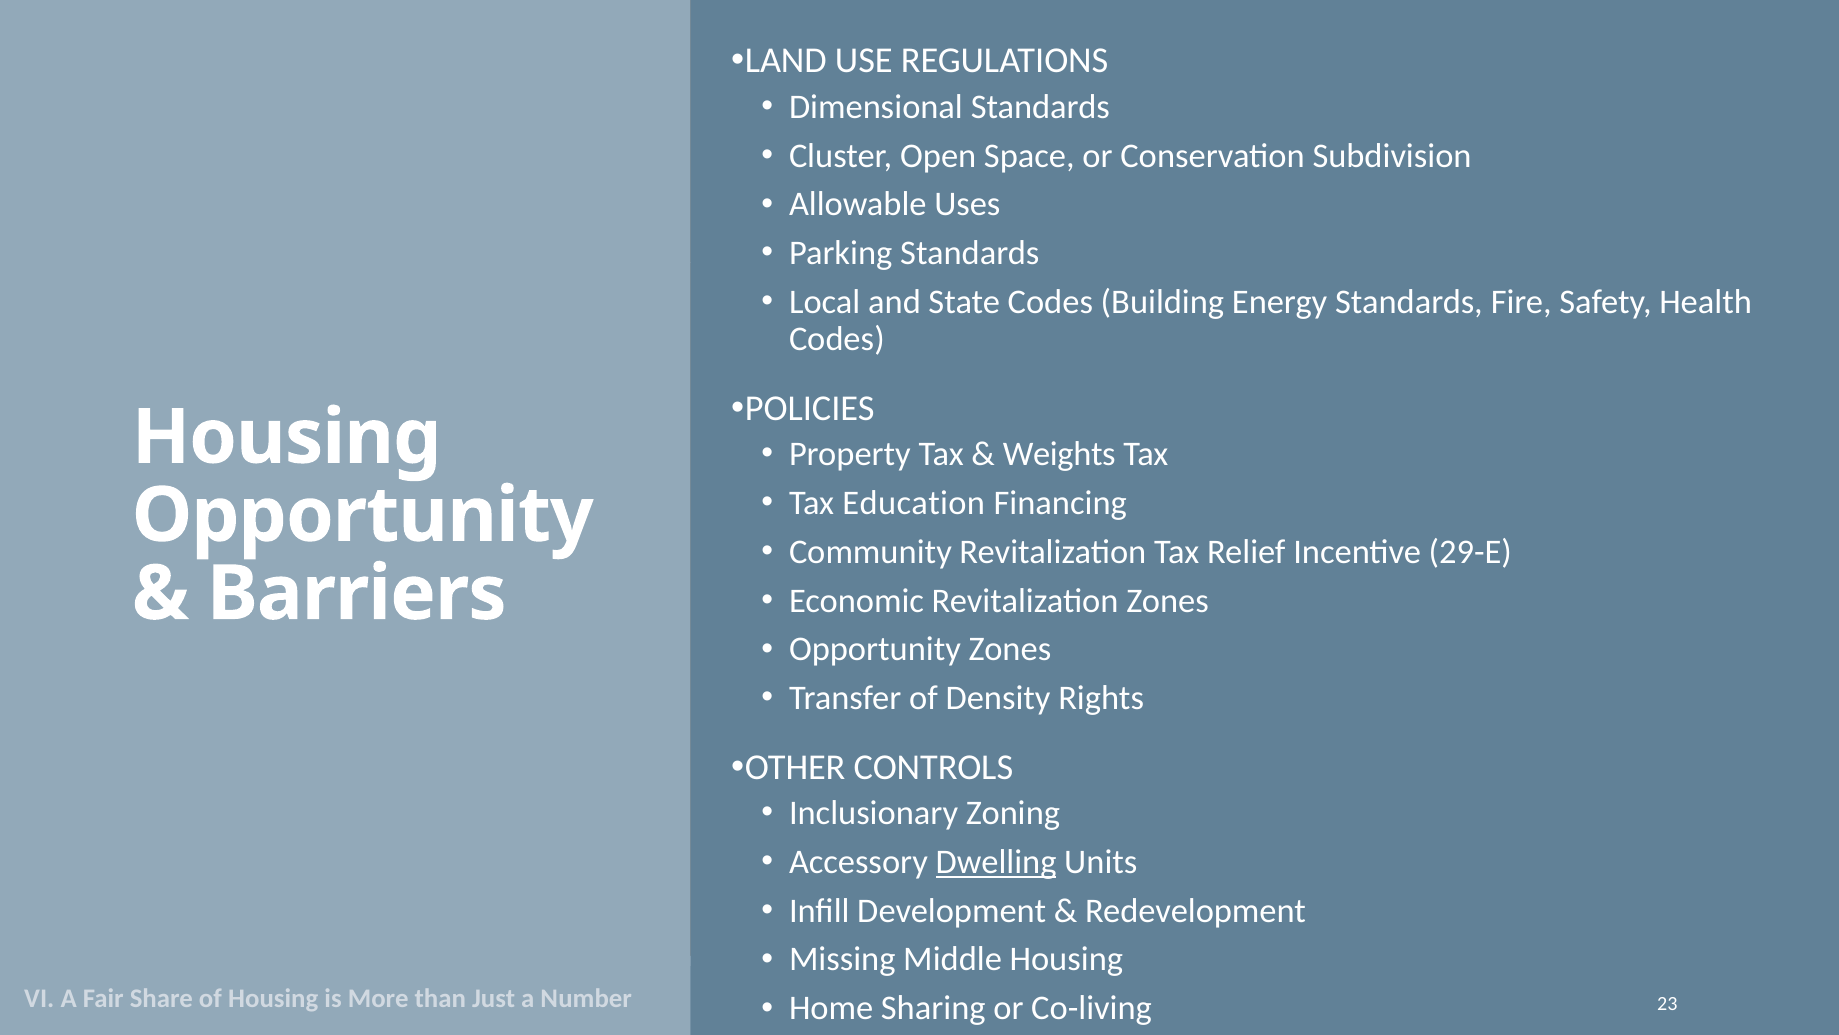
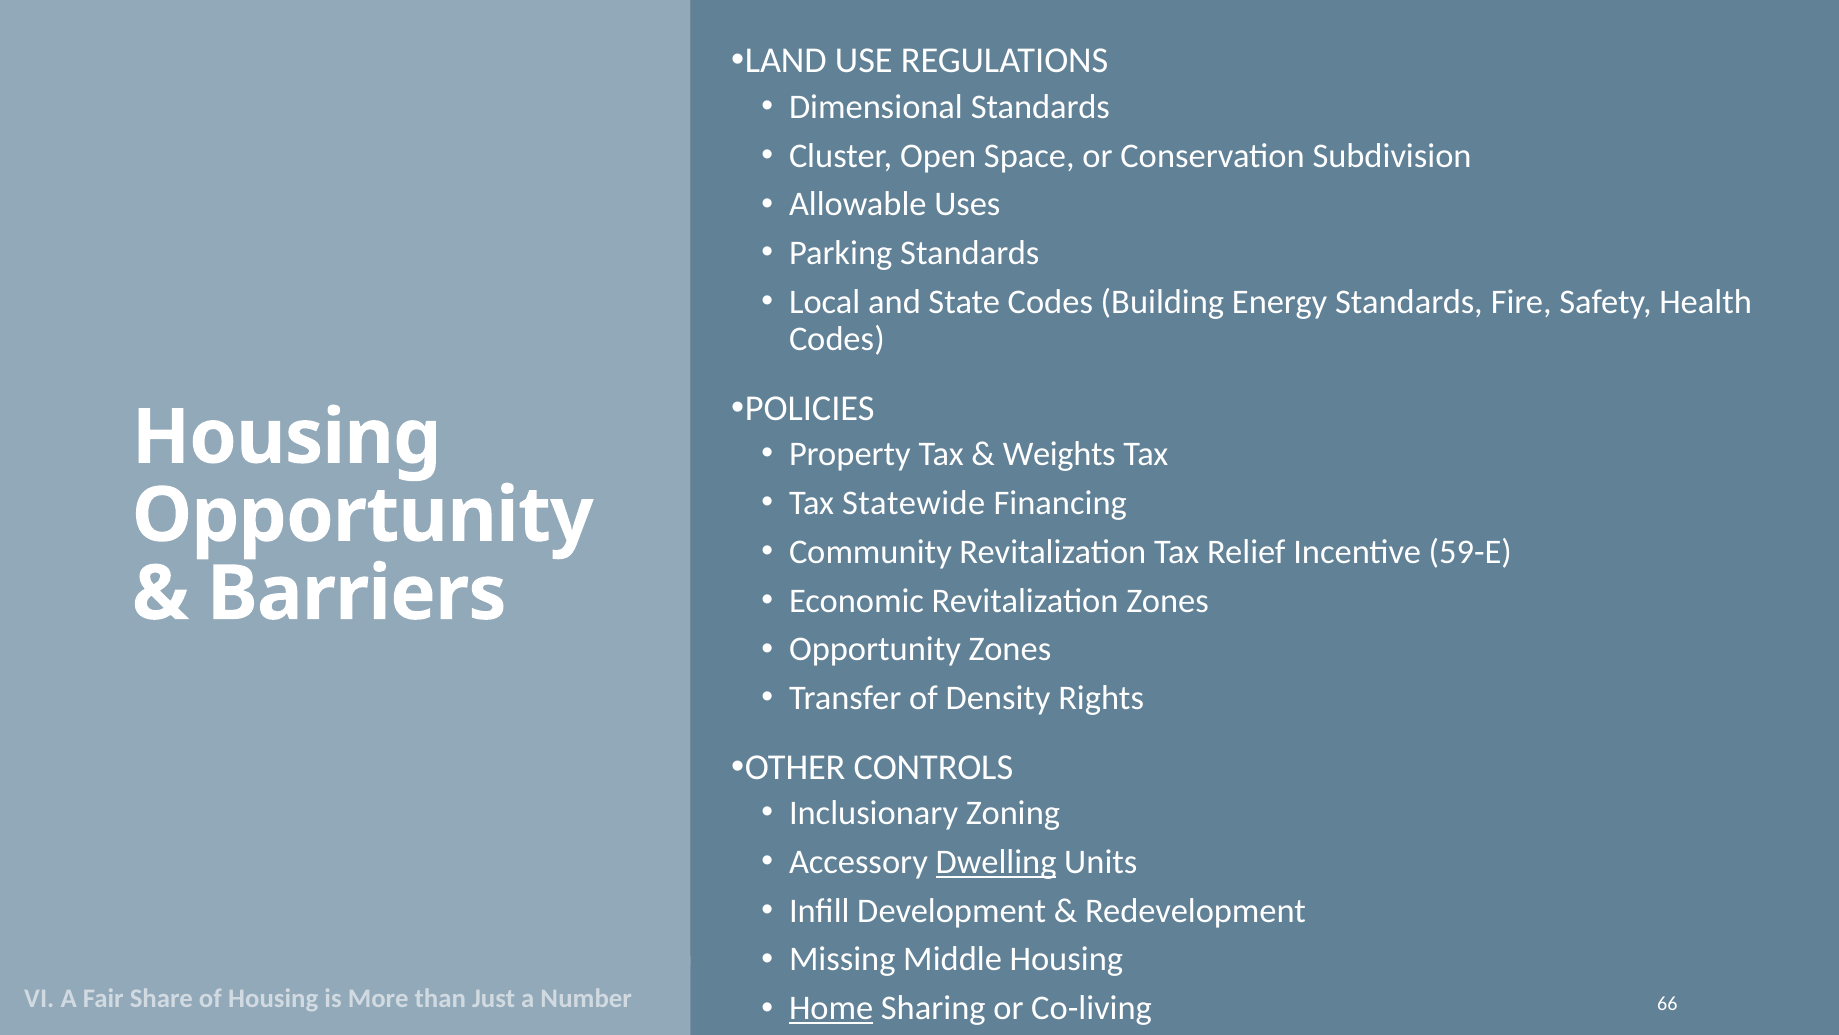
Education: Education -> Statewide (914, 503)
29-E: 29-E -> 59-E (1470, 552)
Home underline: none -> present (831, 1008)
23: 23 -> 66 (1667, 1003)
